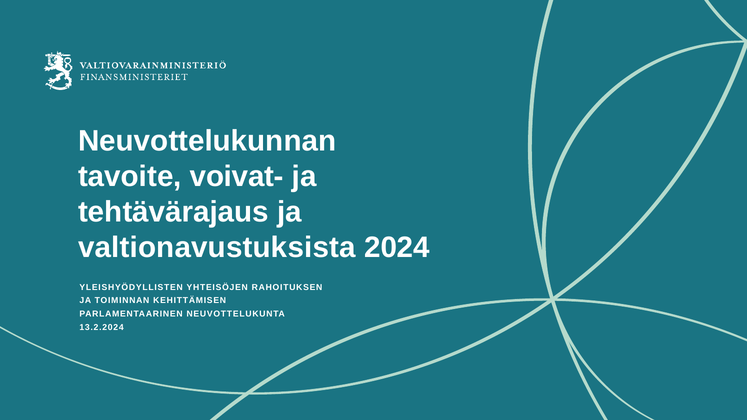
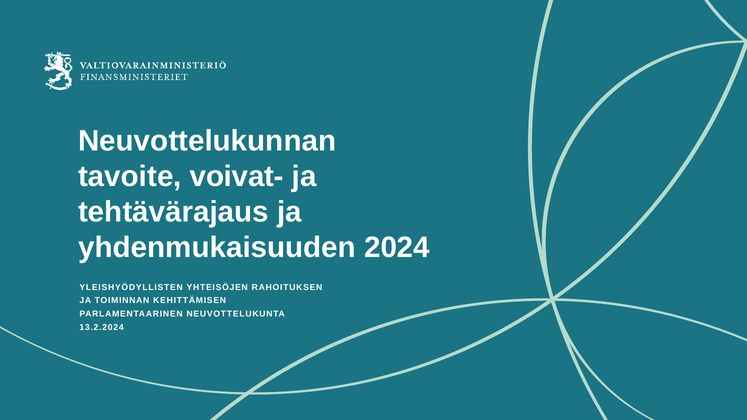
valtionavustuksista: valtionavustuksista -> yhdenmukaisuuden (217, 248)
